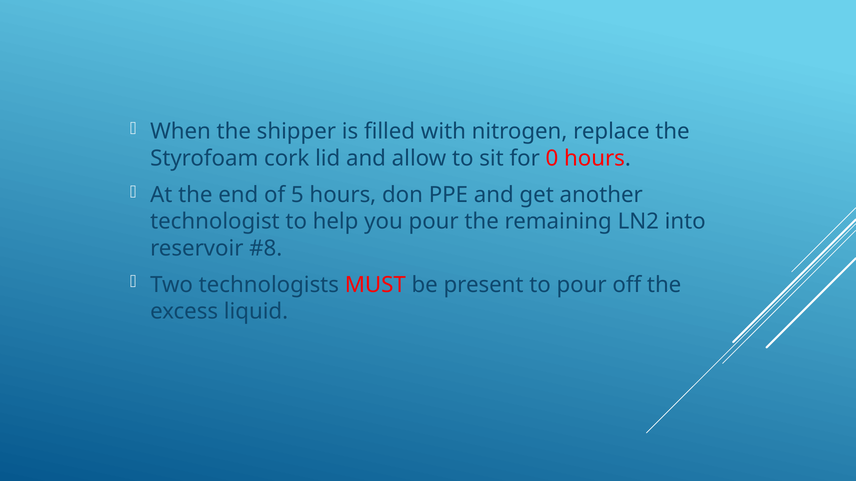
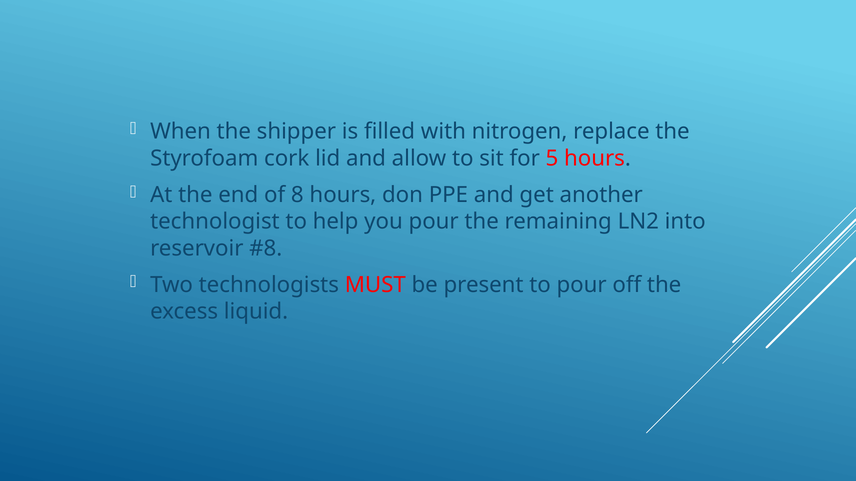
0: 0 -> 5 (552, 158)
5: 5 -> 8 (297, 195)
